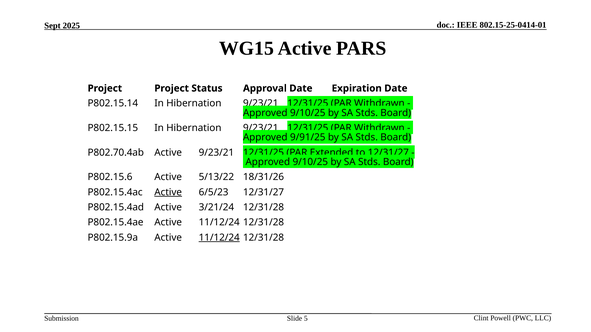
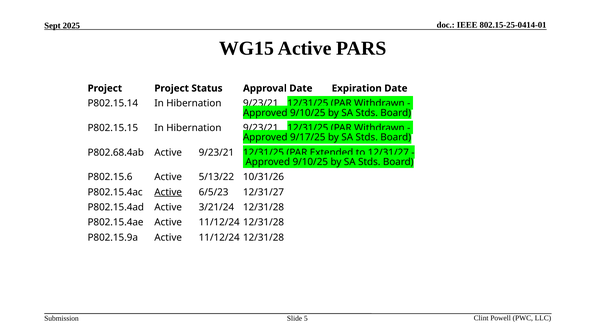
9/91/25: 9/91/25 -> 9/17/25 (308, 138)
P802.70.4ab: P802.70.4ab -> P802.68.4ab (116, 153)
18/31/26: 18/31/26 -> 10/31/26 (264, 177)
11/12/24 underline: present -> none (219, 238)
